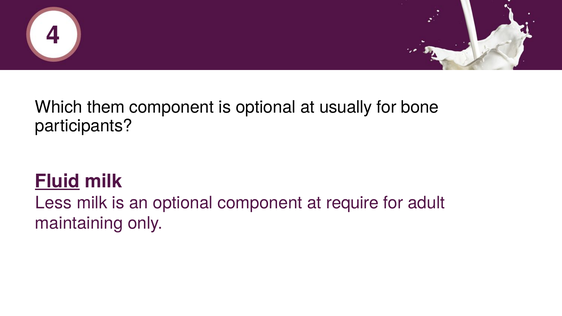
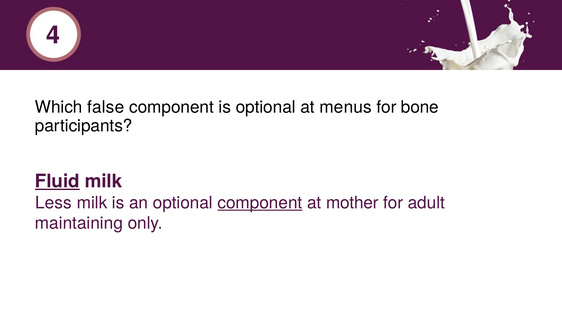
them: them -> false (106, 107)
usually: usually -> menus (346, 107)
component underline: none -> present (260, 203)
require: require -> mother (352, 203)
